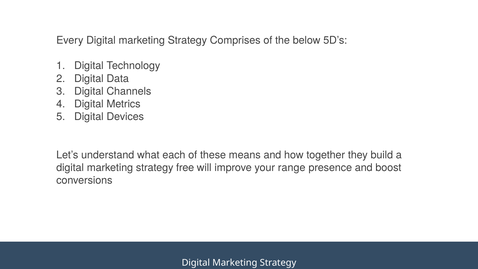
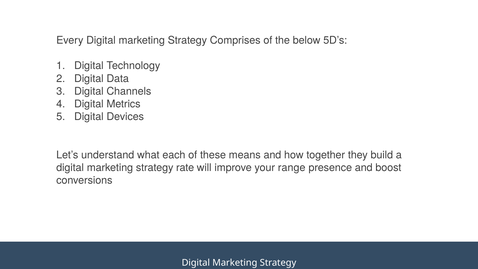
free: free -> rate (185, 168)
